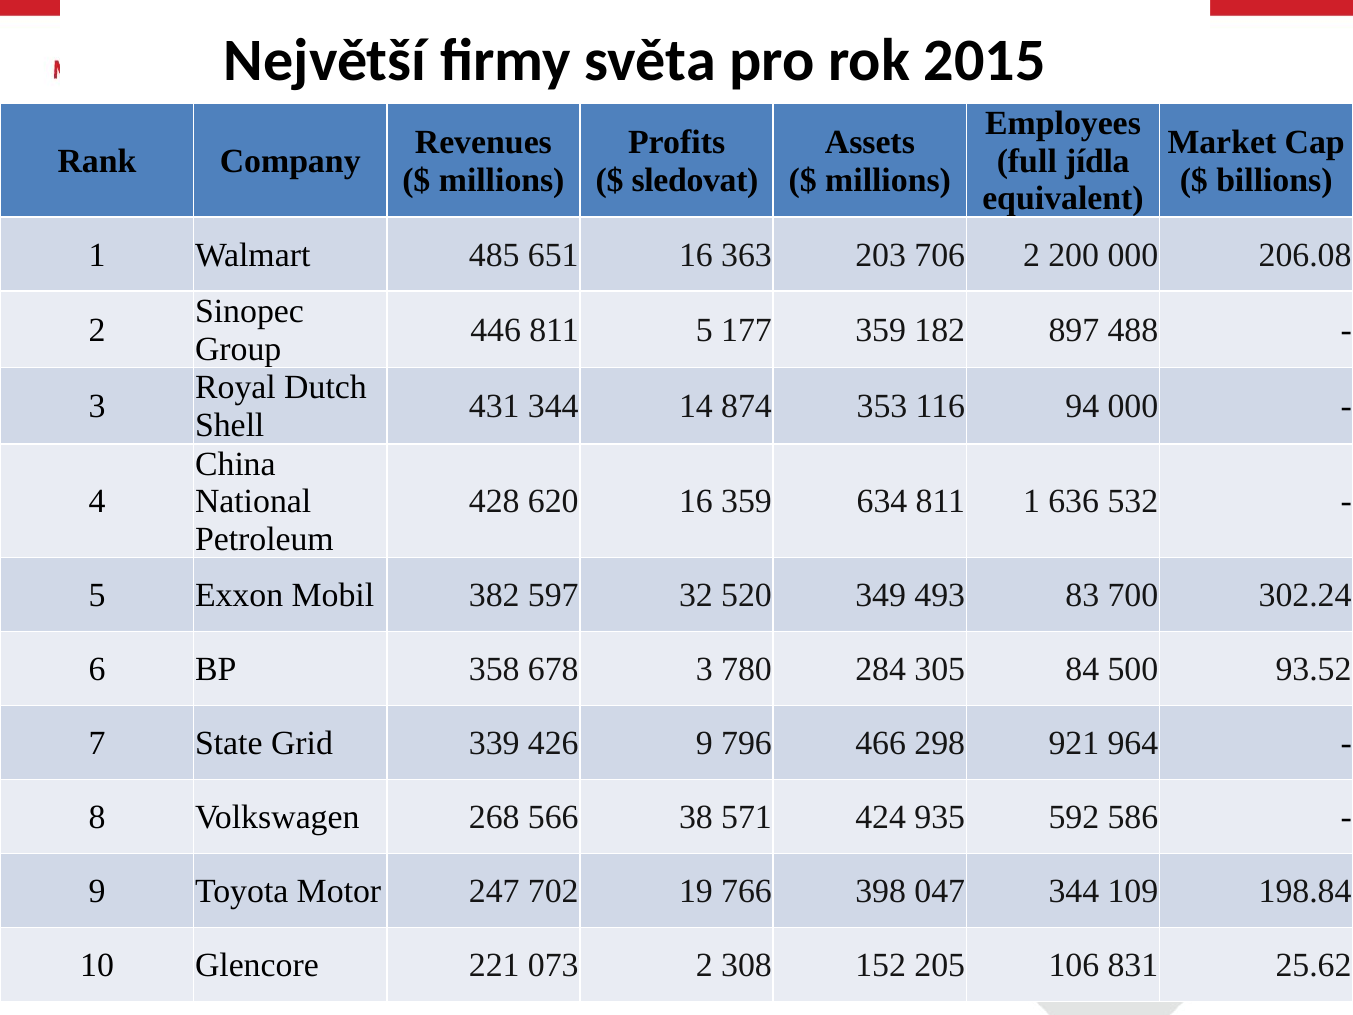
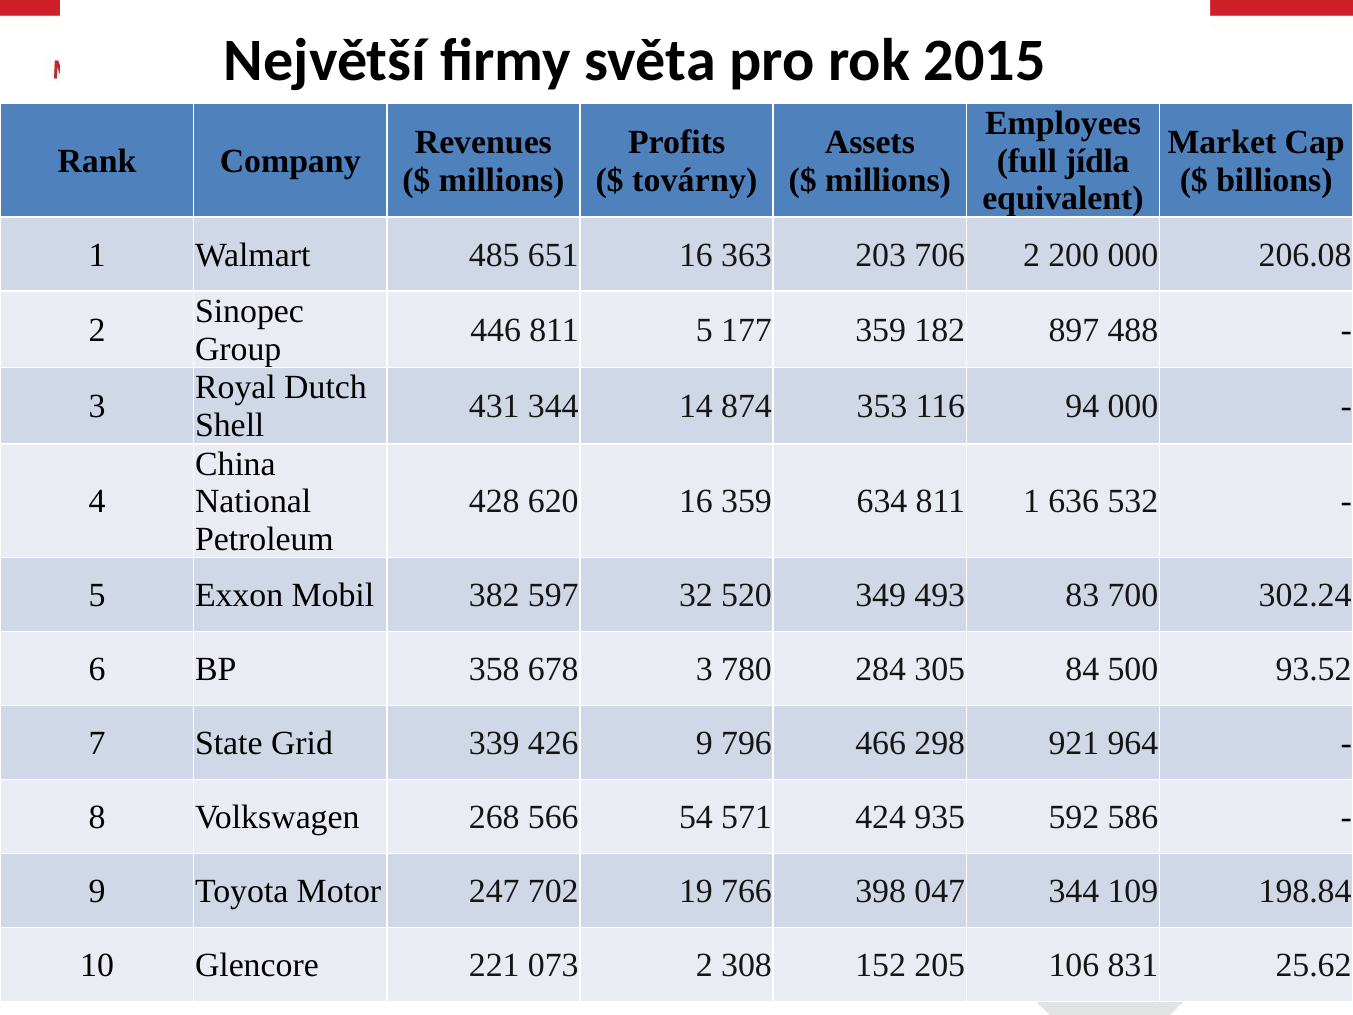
sledovat: sledovat -> továrny (695, 180)
38: 38 -> 54 (696, 817)
